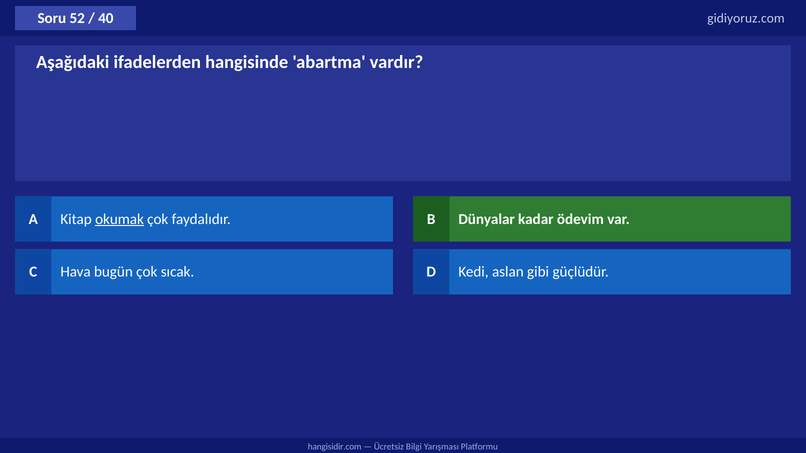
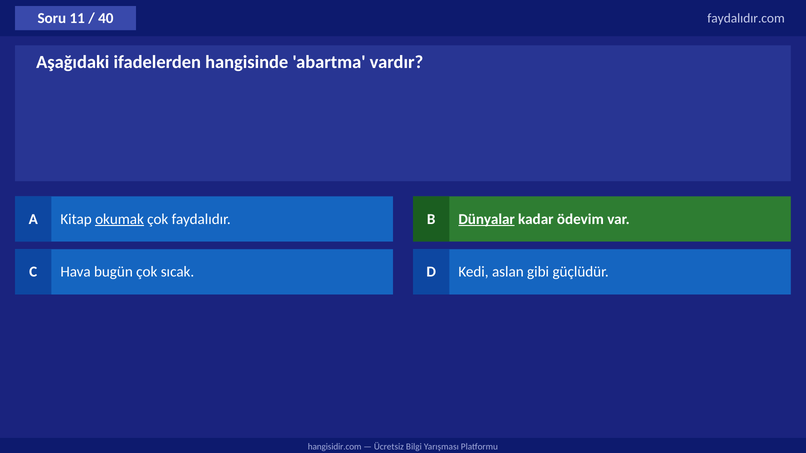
52: 52 -> 11 (77, 18)
gidiyoruz.com: gidiyoruz.com -> faydalıdır.com (746, 18)
Dünyalar underline: none -> present (487, 219)
